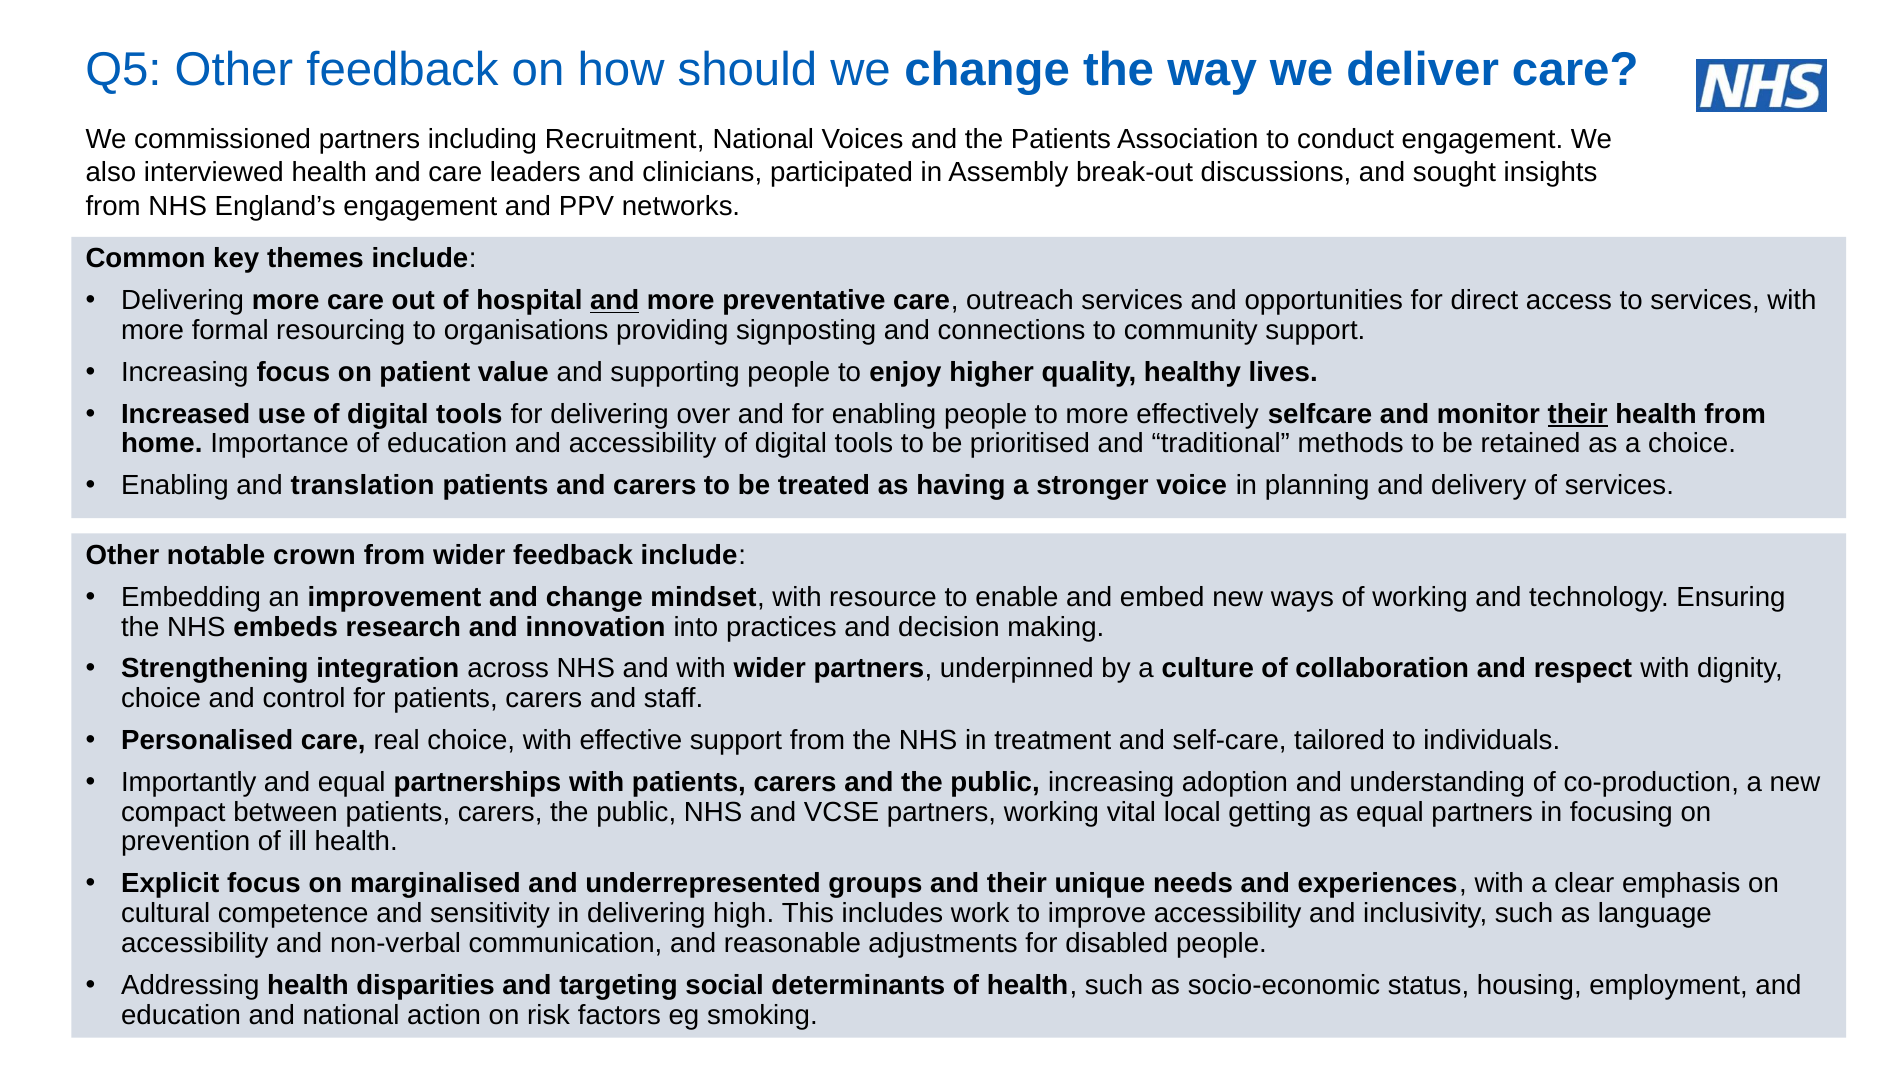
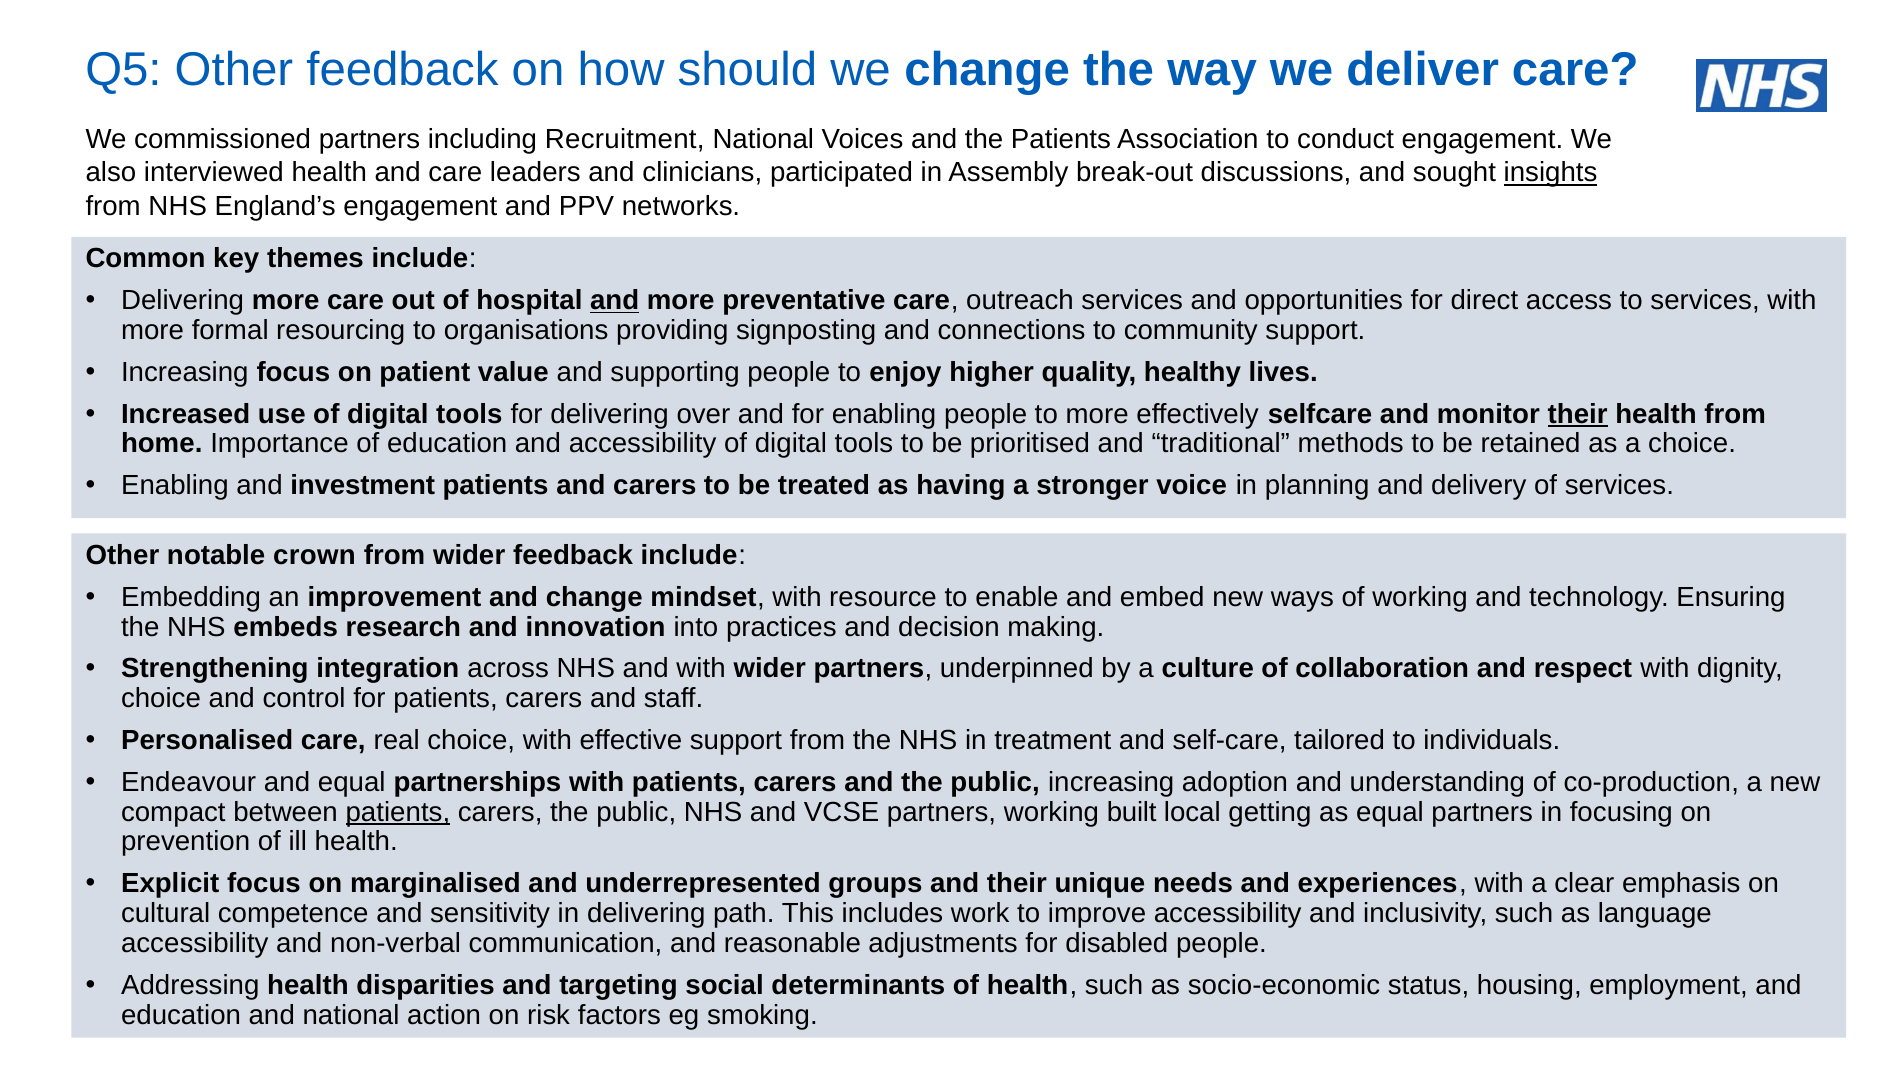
insights underline: none -> present (1551, 173)
translation: translation -> investment (363, 486)
Importantly: Importantly -> Endeavour (189, 782)
patients underline: none -> present (398, 812)
vital: vital -> built (1132, 812)
high: high -> path (744, 913)
